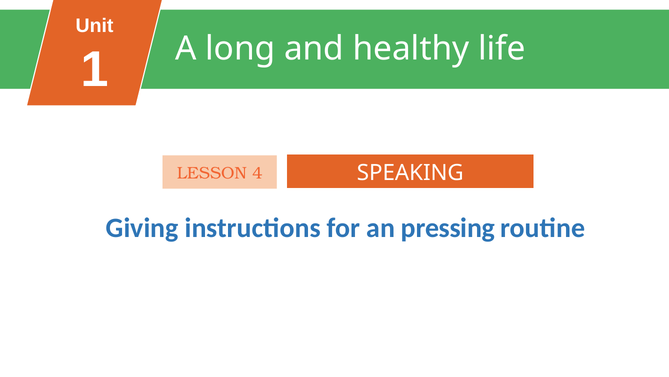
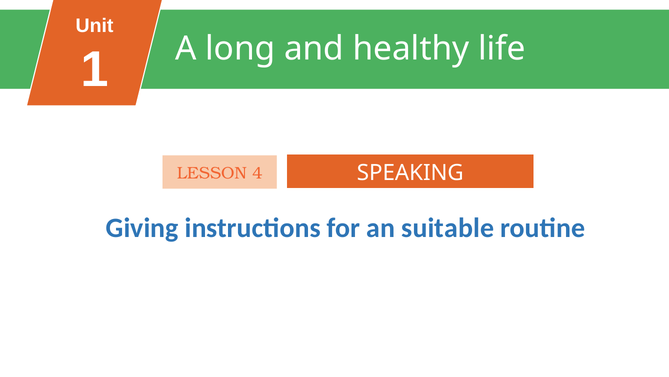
pressing: pressing -> suitable (448, 228)
